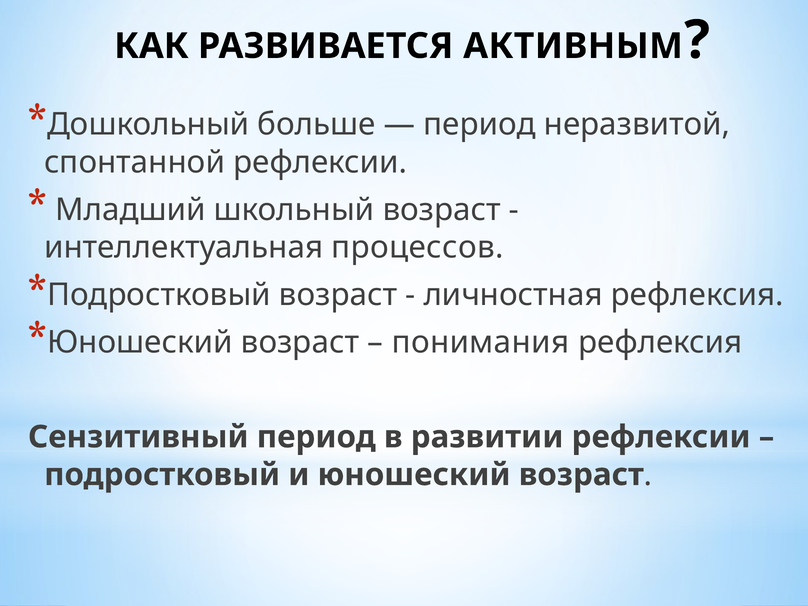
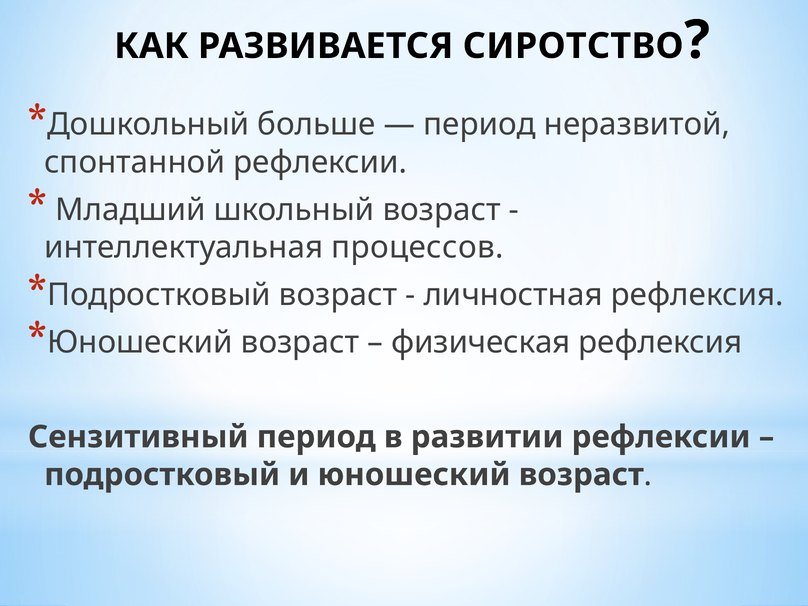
АКТИВНЫМ: АКТИВНЫМ -> СИРОТСТВО (573, 46)
понимания: понимания -> физическая (481, 342)
